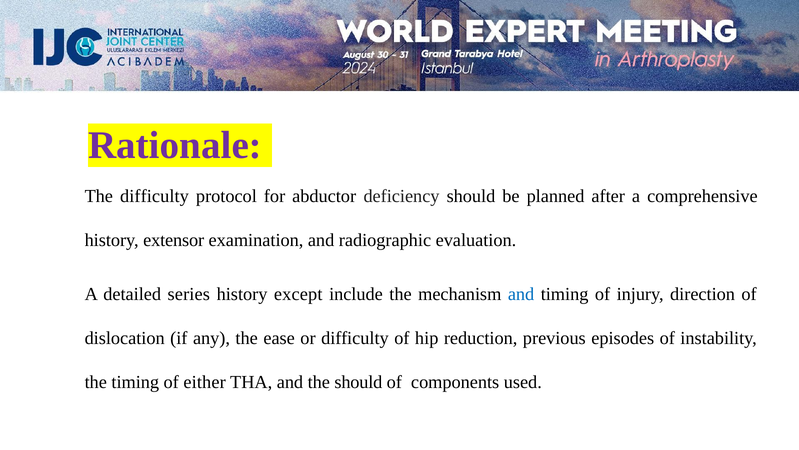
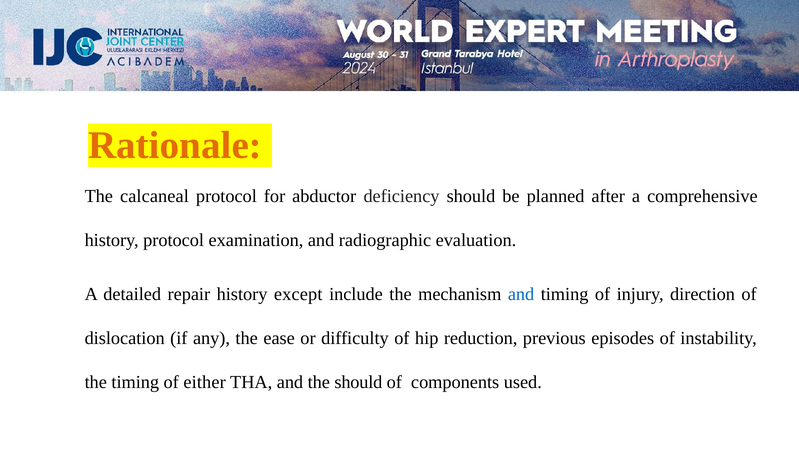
Rationale colour: purple -> orange (175, 145)
The difficulty: difficulty -> calcaneal (154, 196)
history extensor: extensor -> protocol (174, 240)
series: series -> repair (189, 294)
